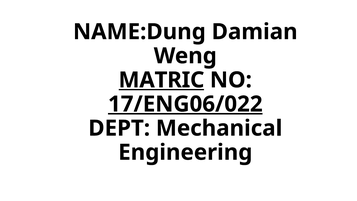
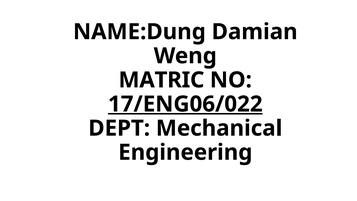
MATRIC underline: present -> none (161, 80)
